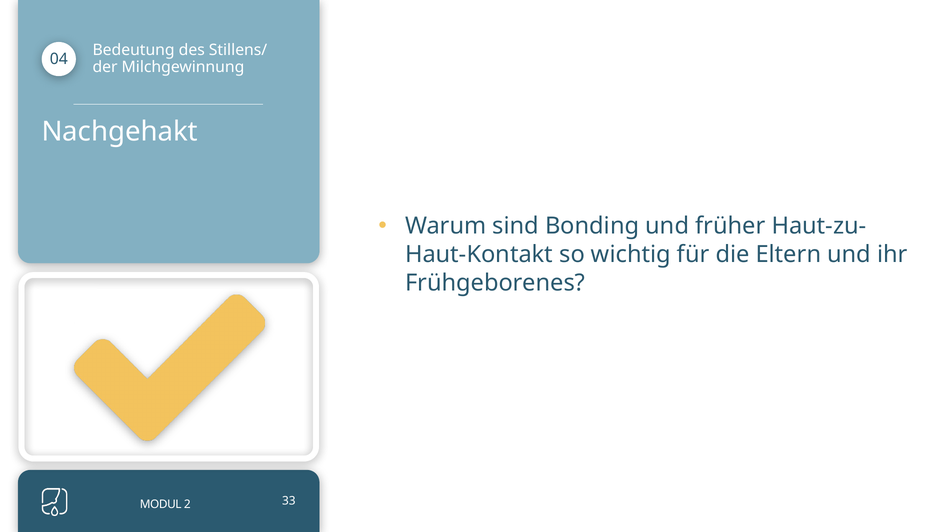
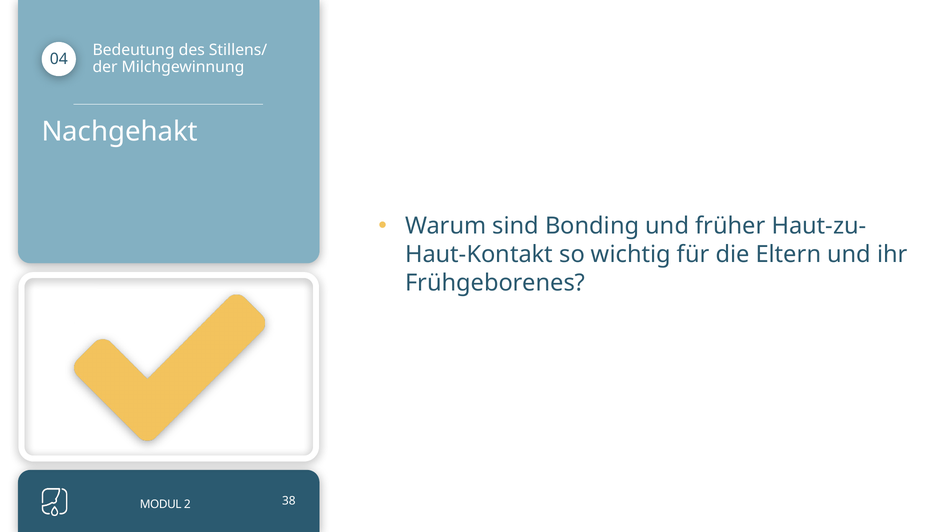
33: 33 -> 38 (289, 501)
